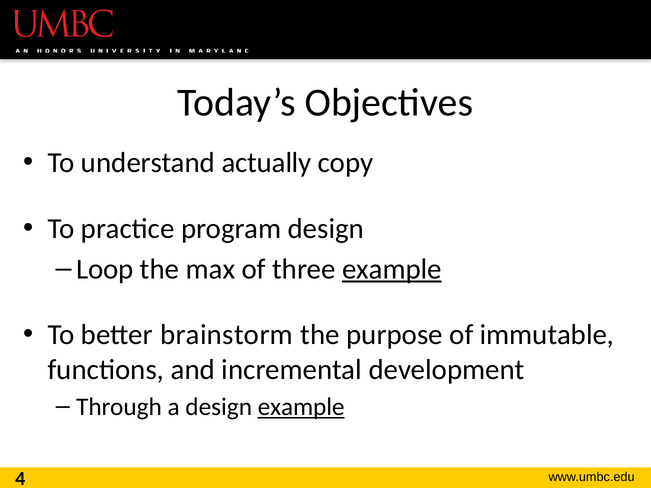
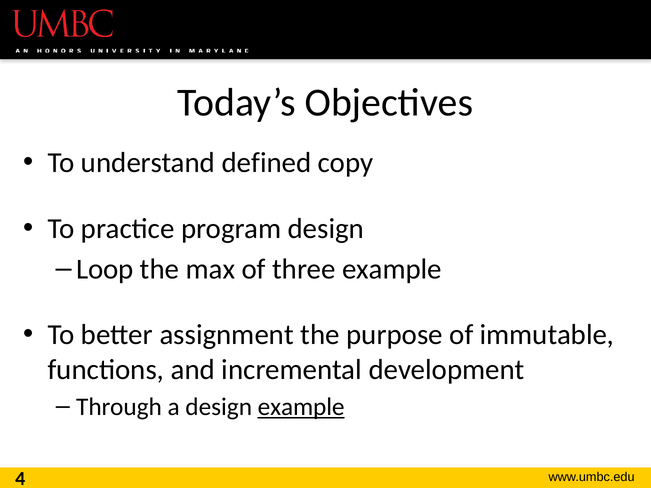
actually: actually -> defined (267, 163)
example underline: present -> none (392, 269)
brainstorm: brainstorm -> assignment (227, 335)
